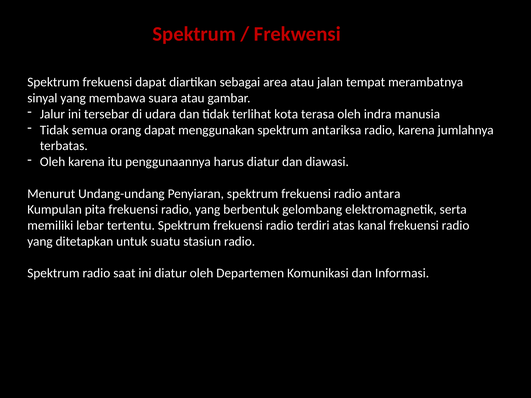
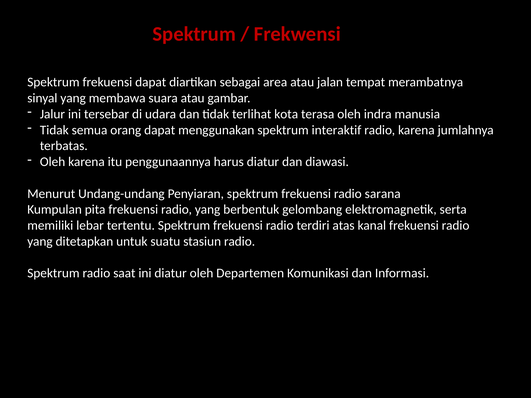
antariksa: antariksa -> interaktif (336, 130)
antara: antara -> sarana (383, 194)
